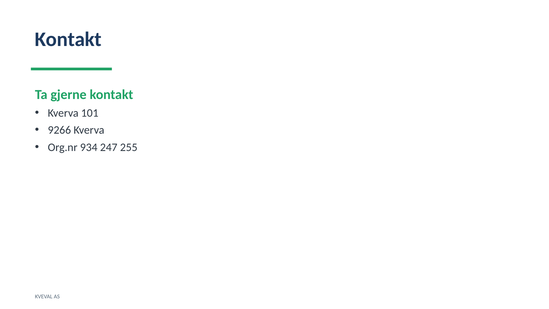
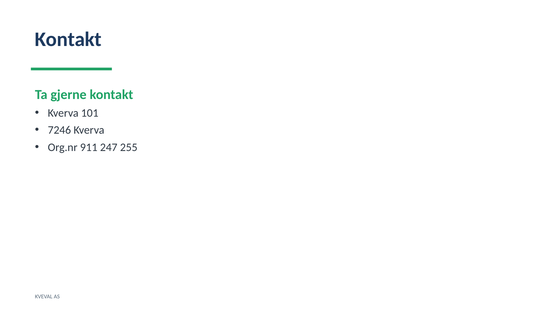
9266: 9266 -> 7246 (59, 130)
934: 934 -> 911 (89, 147)
